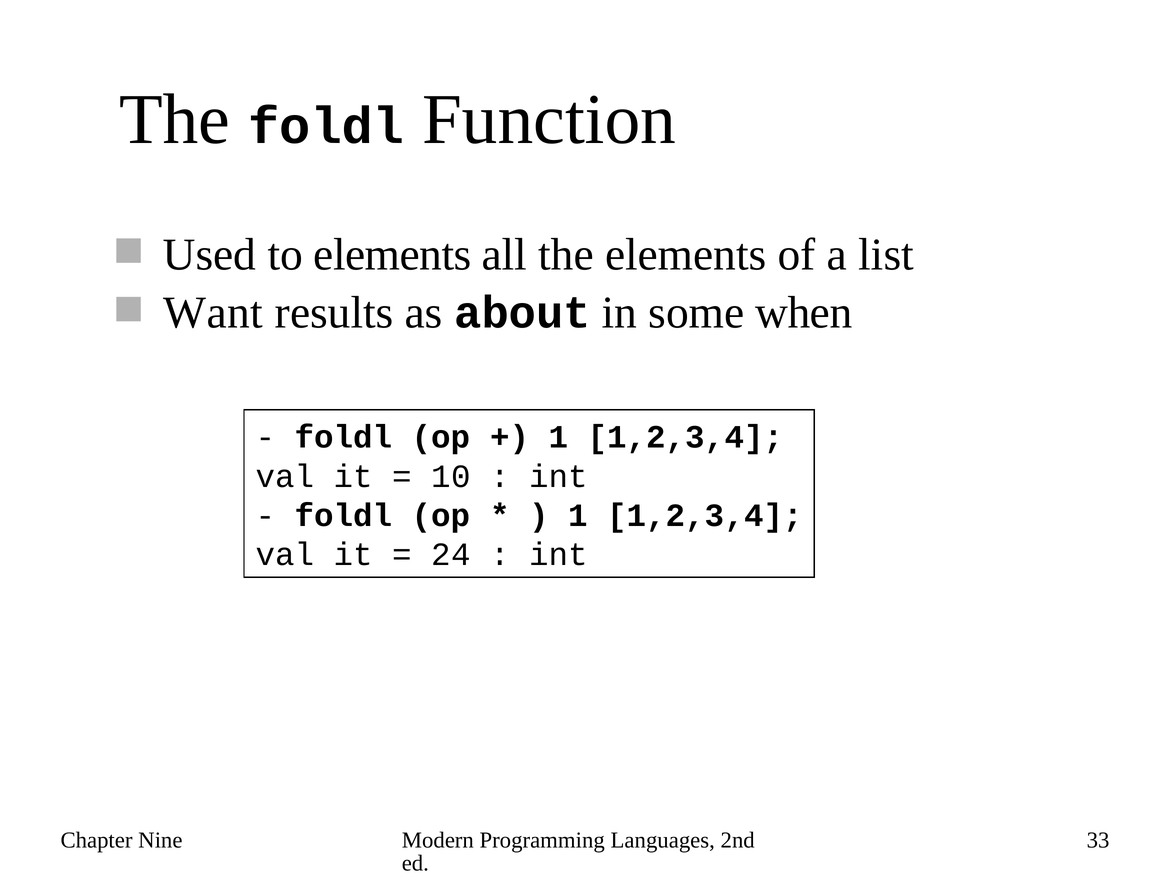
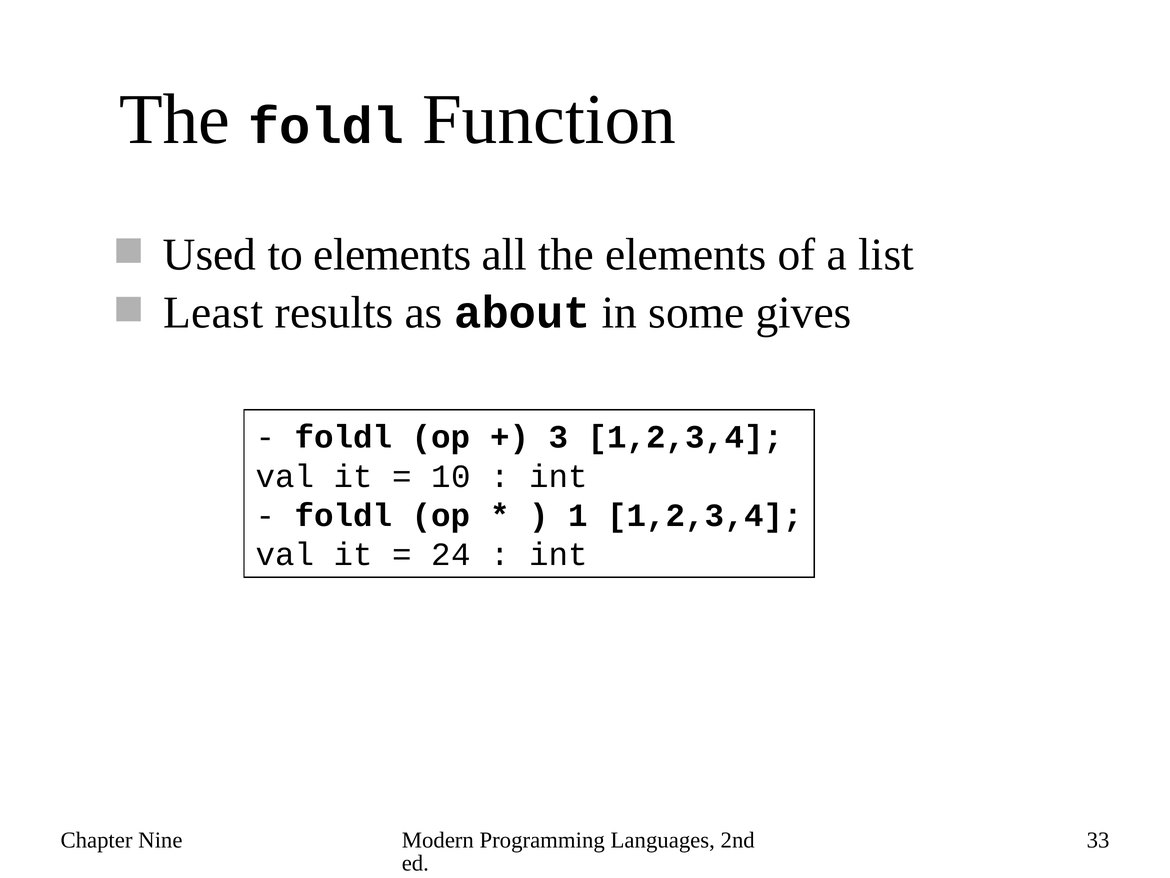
Want: Want -> Least (213, 313)
when: when -> gives (804, 313)
1: 1 -> 3 (558, 437)
